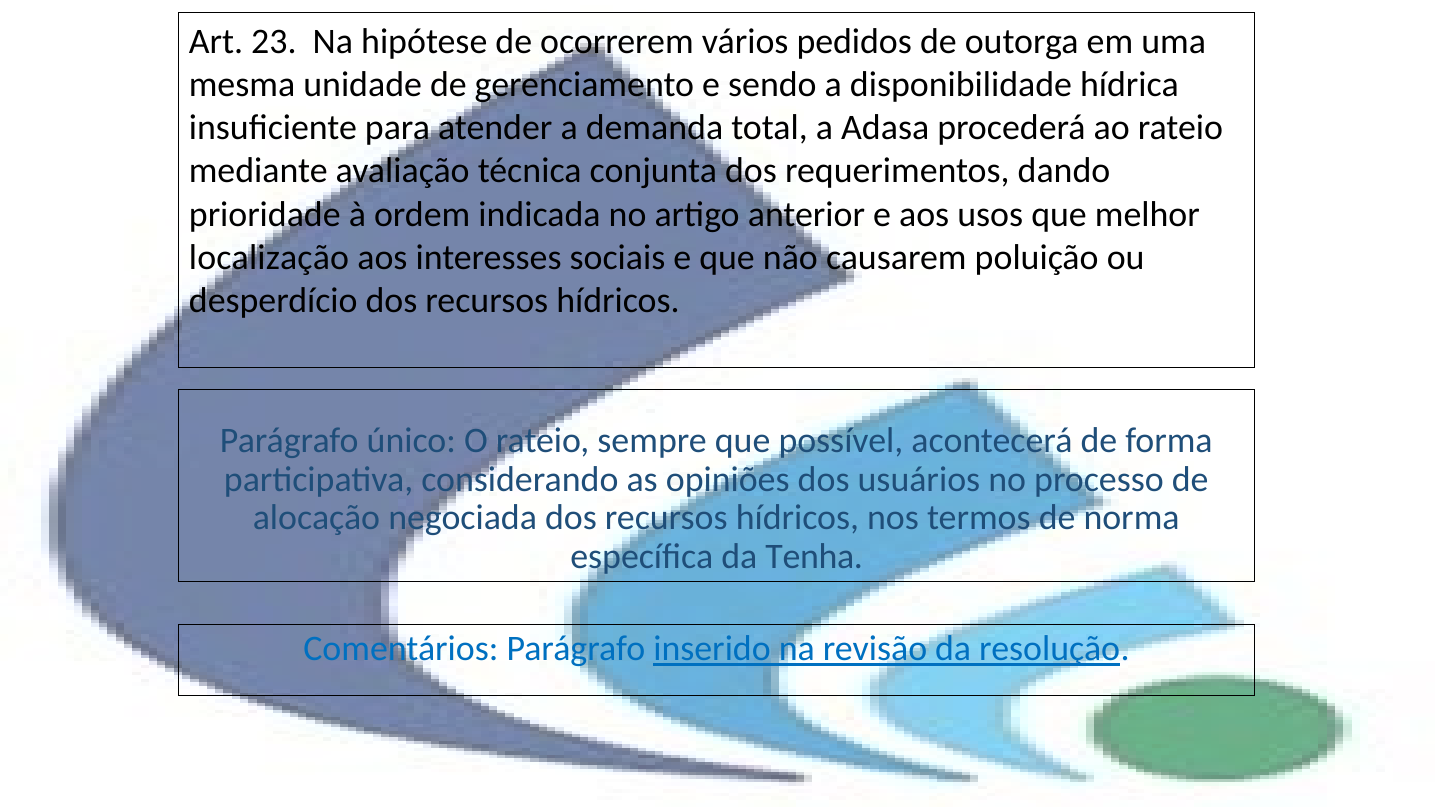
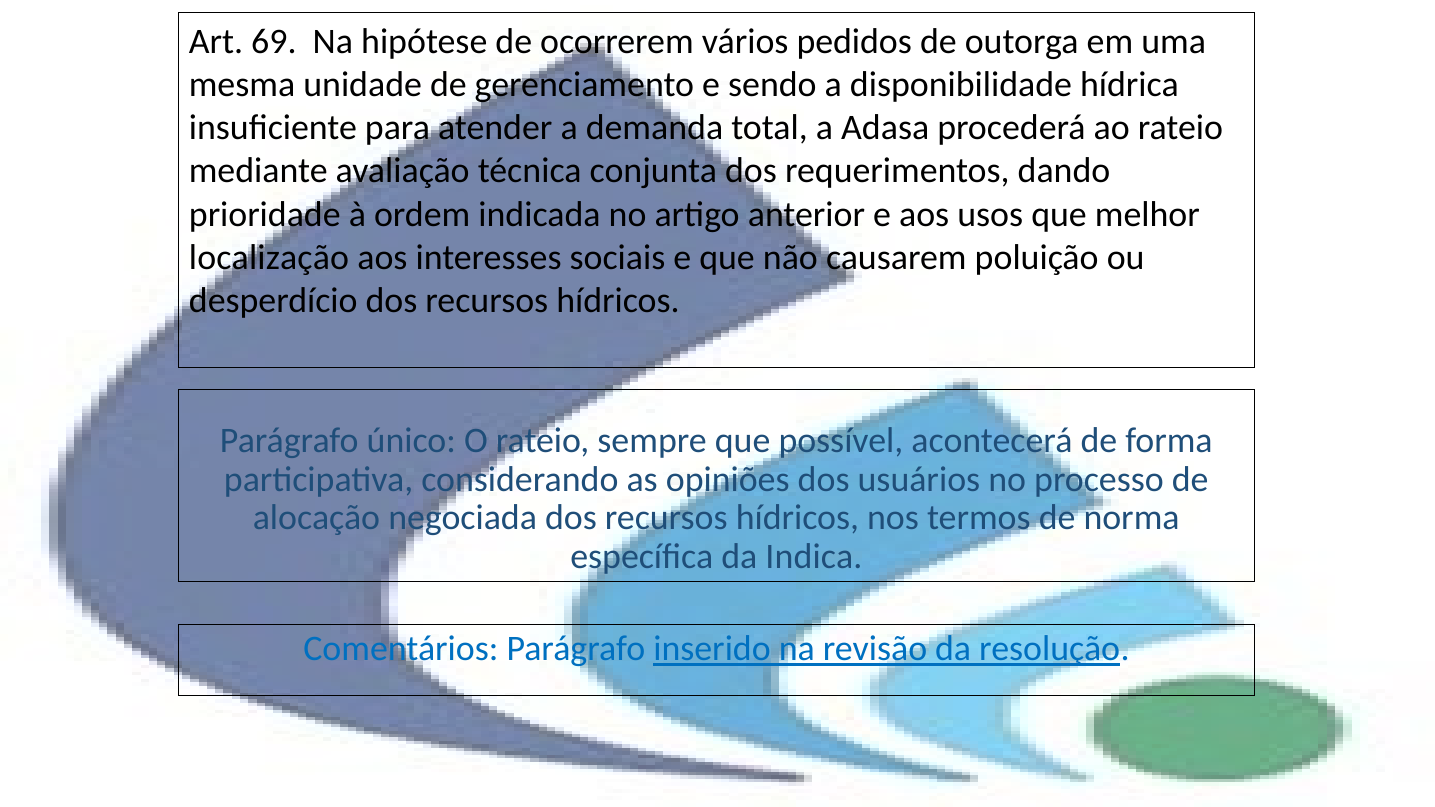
23: 23 -> 69 (274, 42)
Tenha: Tenha -> Indica (814, 557)
